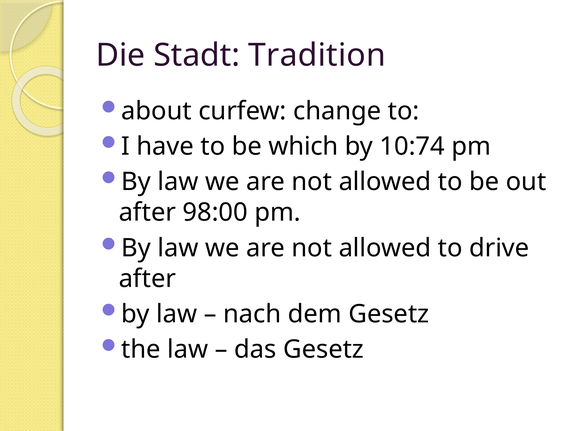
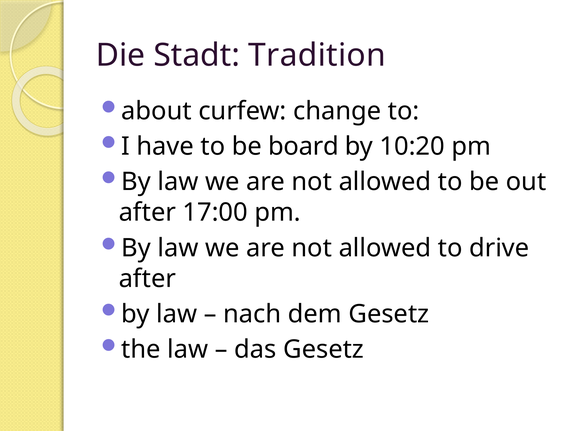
which: which -> board (304, 146)
10:74: 10:74 -> 10:20 (412, 146)
98:00: 98:00 -> 17:00 (215, 212)
